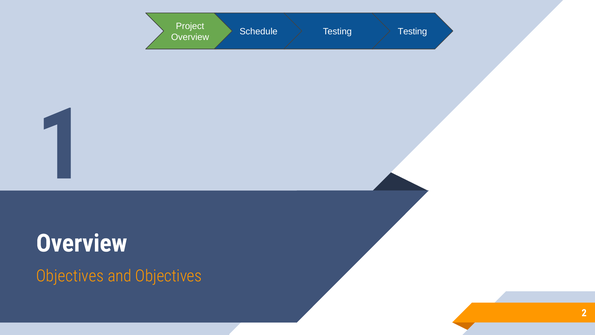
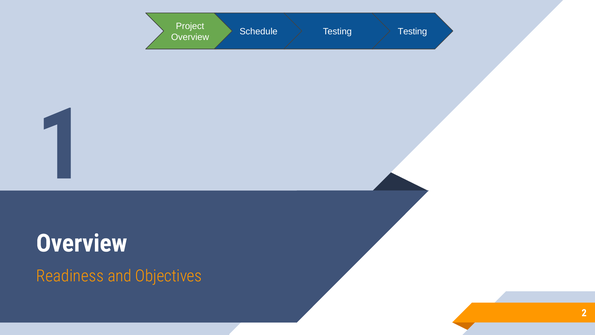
Objectives: Objectives -> Readiness (70, 276)
